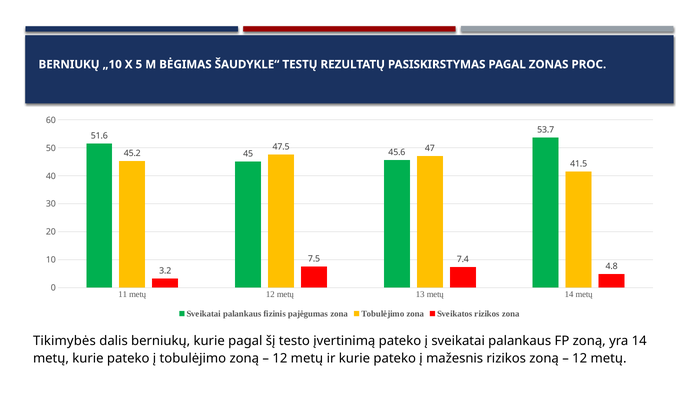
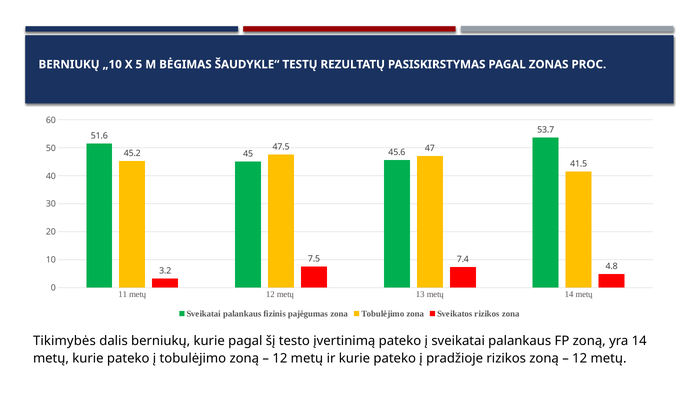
mažesnis: mažesnis -> pradžioje (455, 359)
